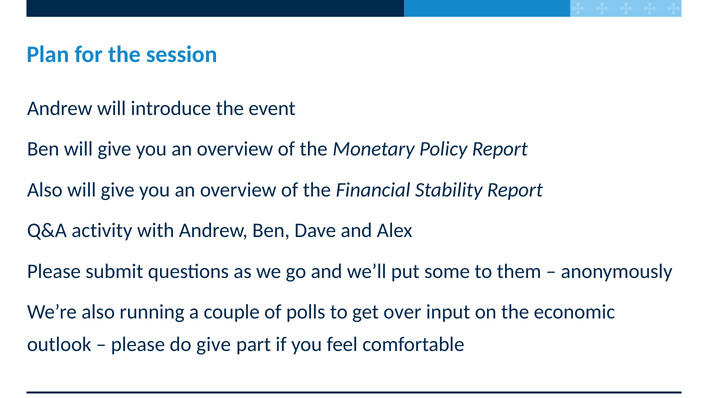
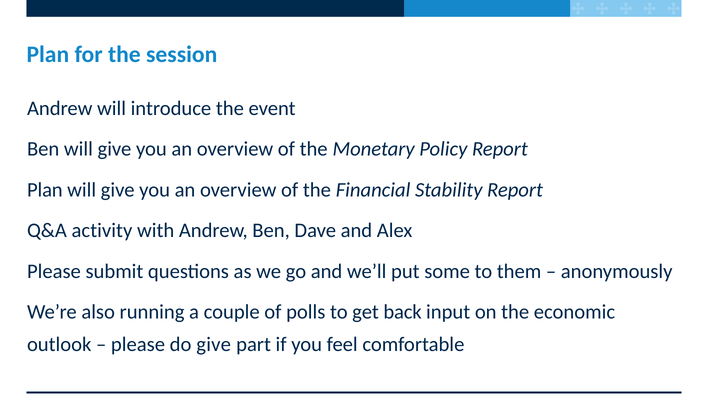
Also: Also -> Plan (45, 190)
over: over -> back (403, 312)
